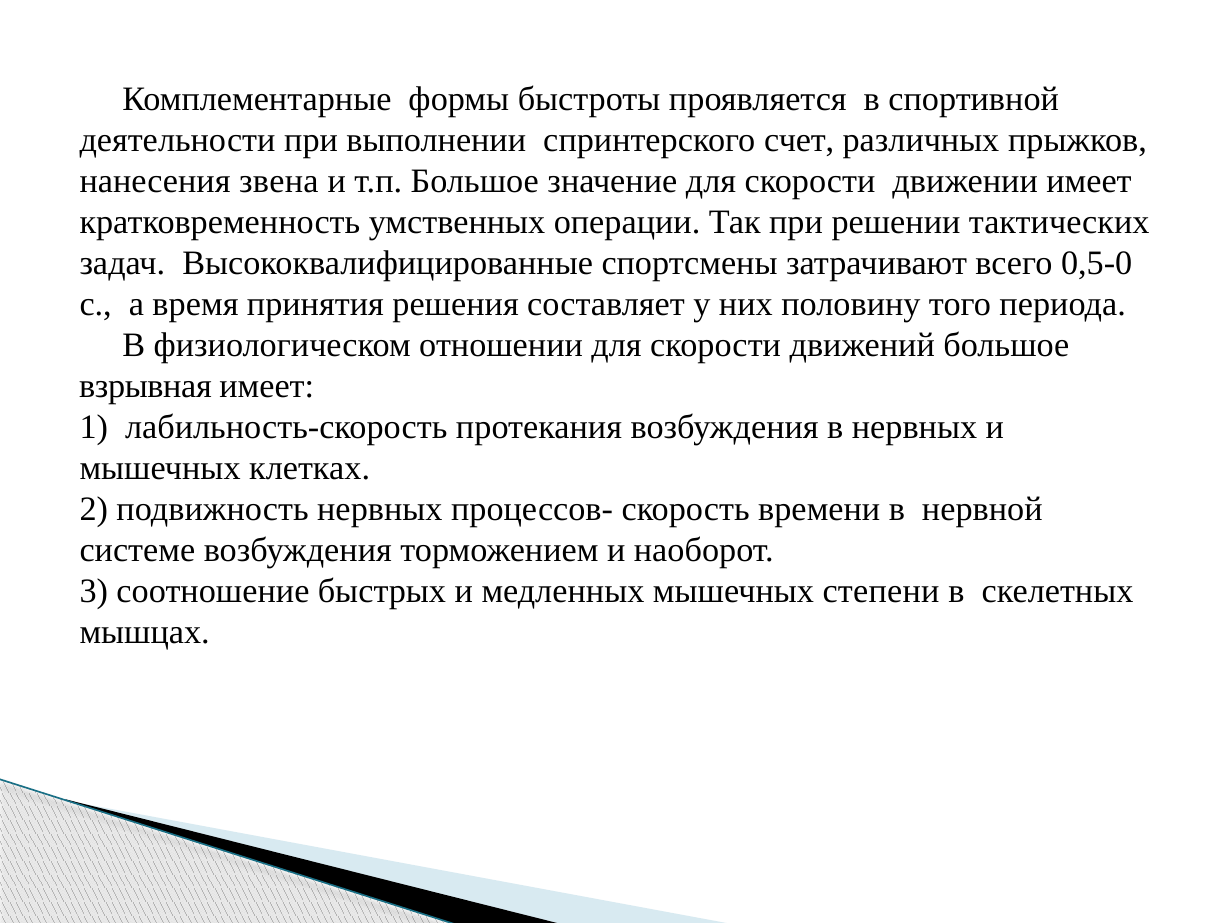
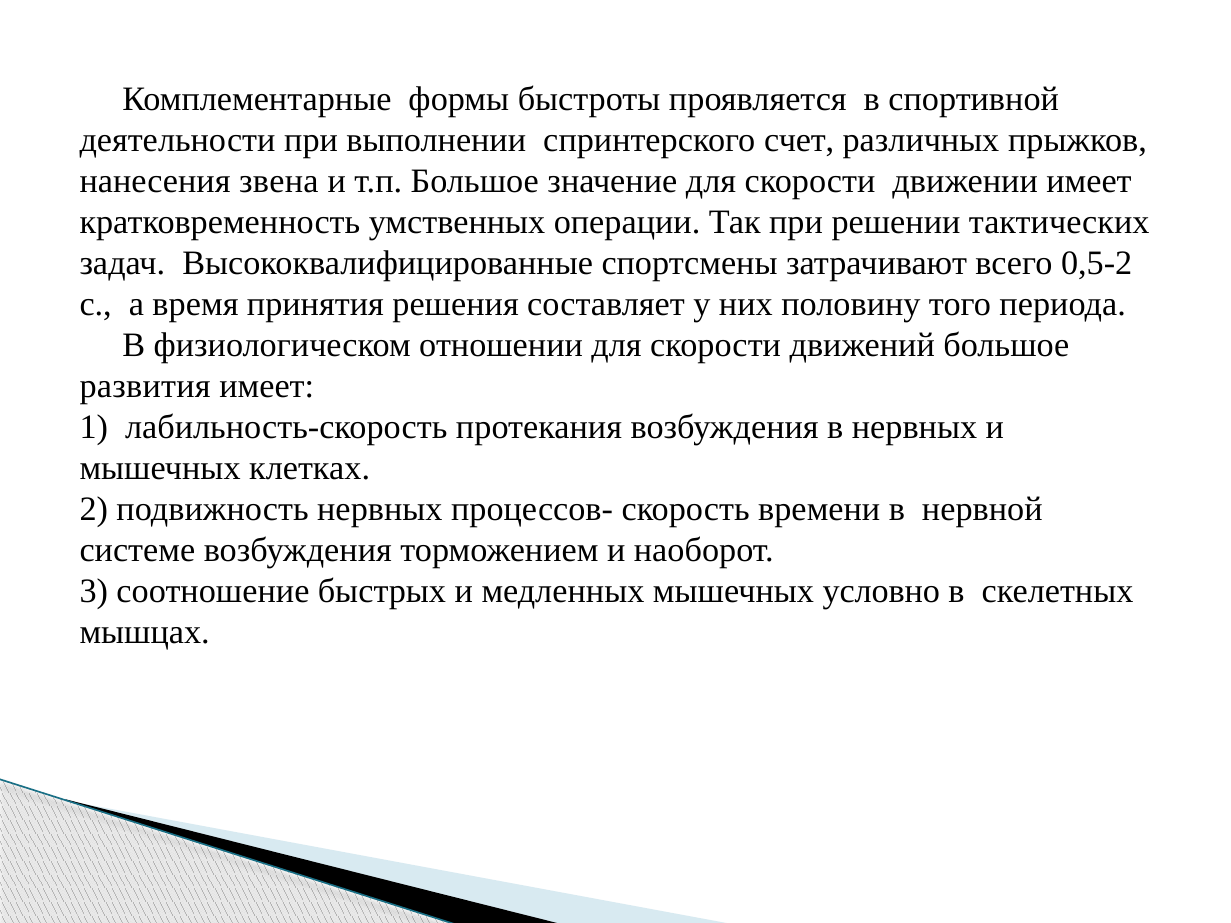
0,5-0: 0,5-0 -> 0,5-2 (1097, 263)
взрывная: взрывная -> развития (145, 386)
степени: степени -> условно (881, 592)
